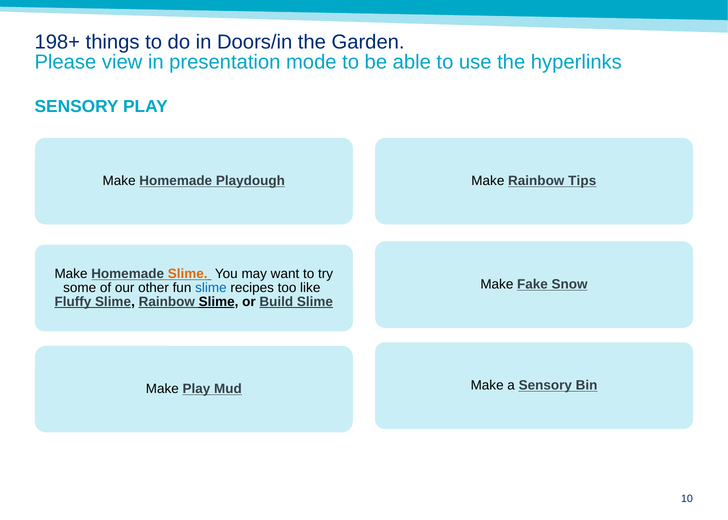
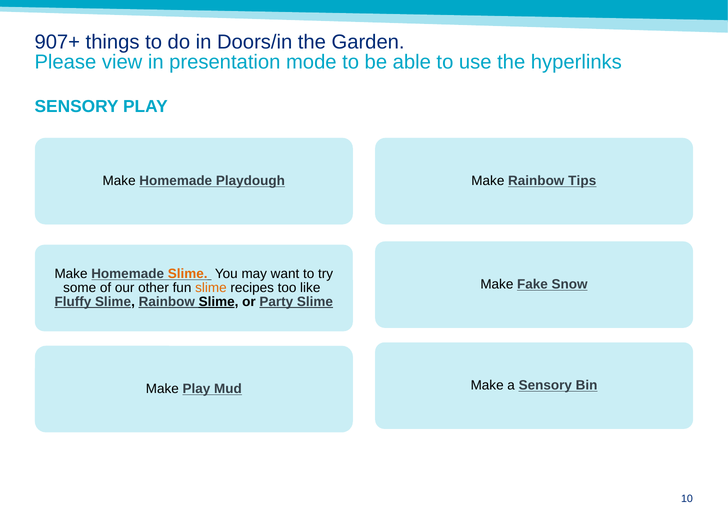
198+: 198+ -> 907+ (57, 42)
slime colour: blue -> orange (211, 288)
Build: Build -> Party (276, 302)
